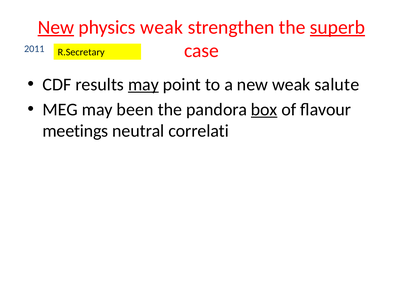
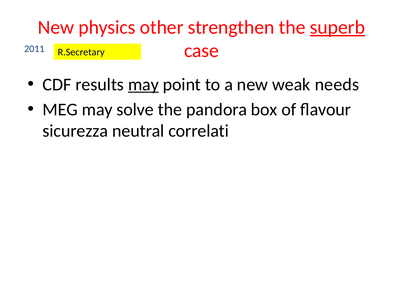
New underline: present -> none (56, 27)
physics weak: weak -> other (162, 27)
salute: salute -> needs (337, 85)
been: been -> solve (135, 110)
box underline: present -> none (264, 110)
meetings: meetings -> sicurezza (75, 131)
